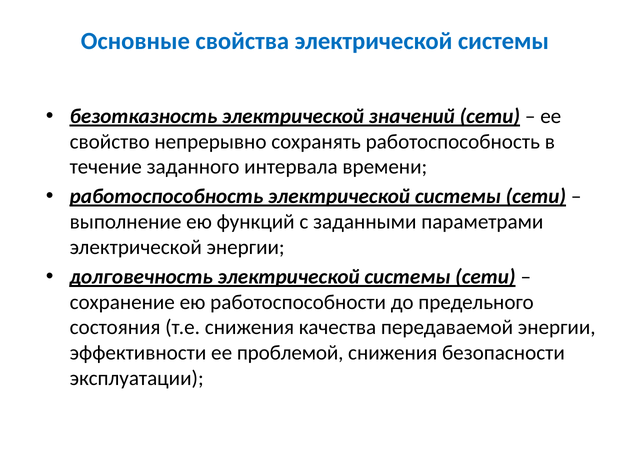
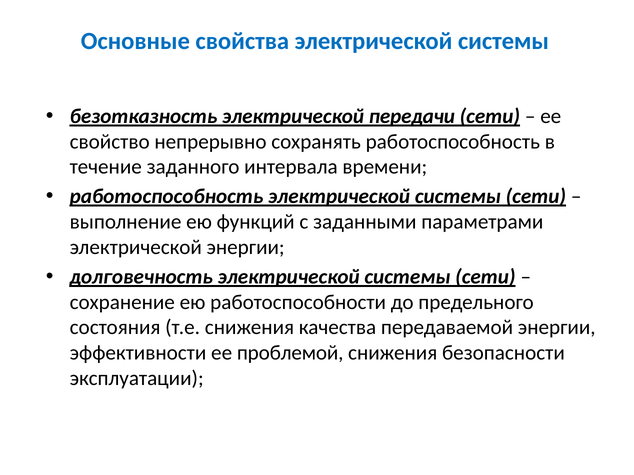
значений: значений -> передачи (412, 116)
